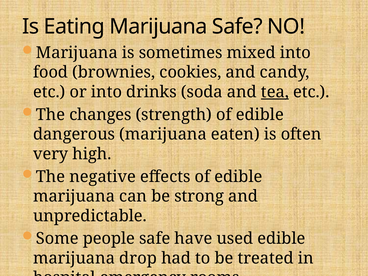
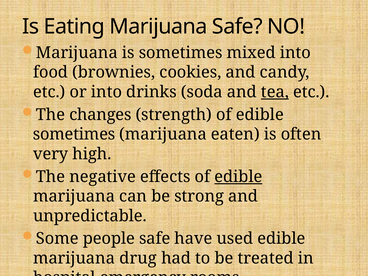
dangerous: dangerous -> sometimes (74, 134)
edible underline: none -> present (238, 177)
drop: drop -> drug (138, 258)
